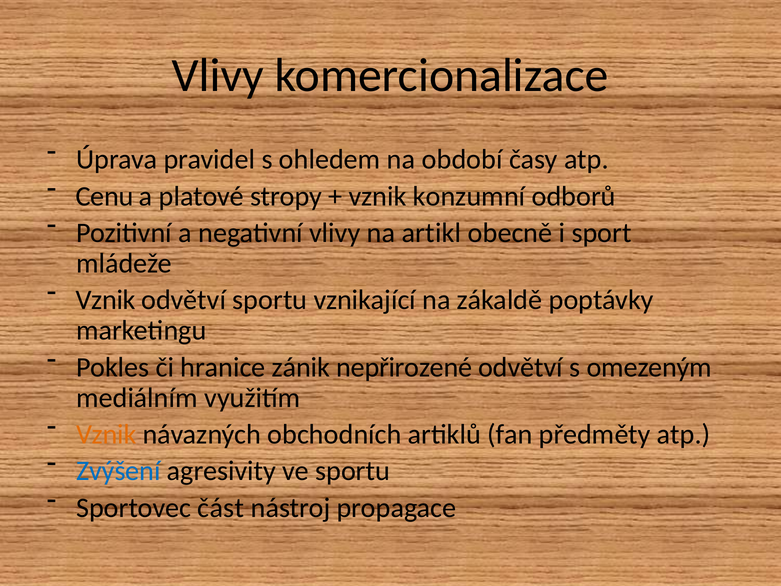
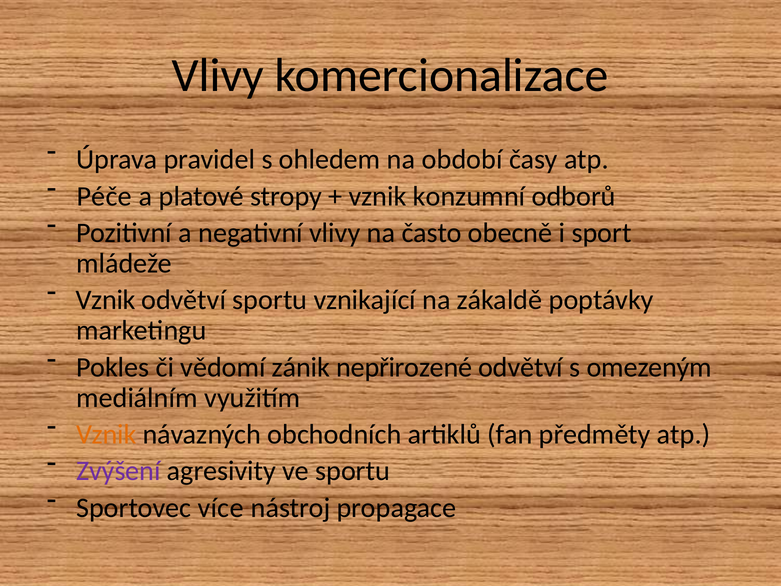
Cenu: Cenu -> Péče (104, 196)
artikl: artikl -> často (432, 233)
hranice: hranice -> vědomí (223, 367)
Zvýšení colour: blue -> purple (118, 471)
část: část -> více (221, 508)
